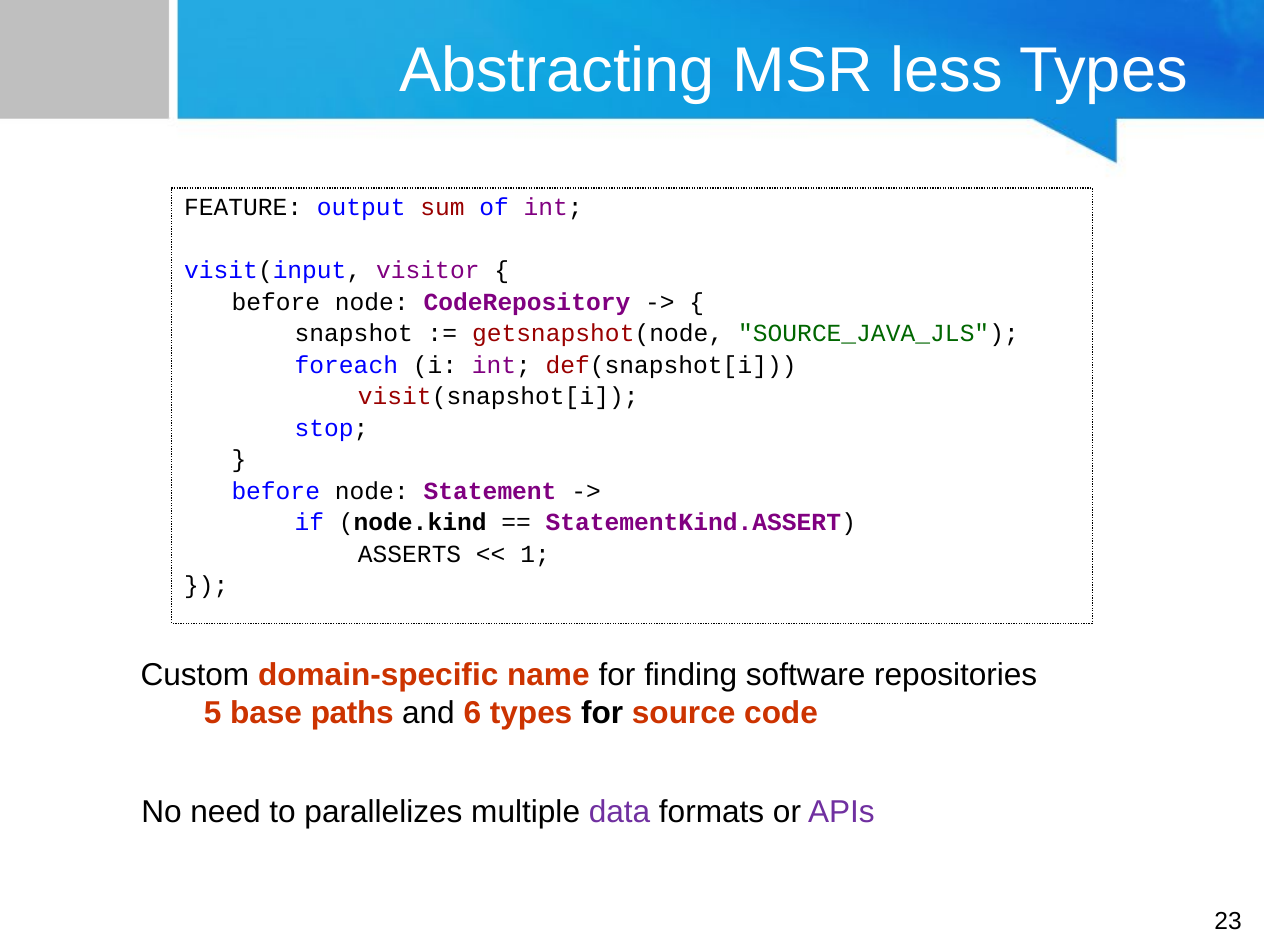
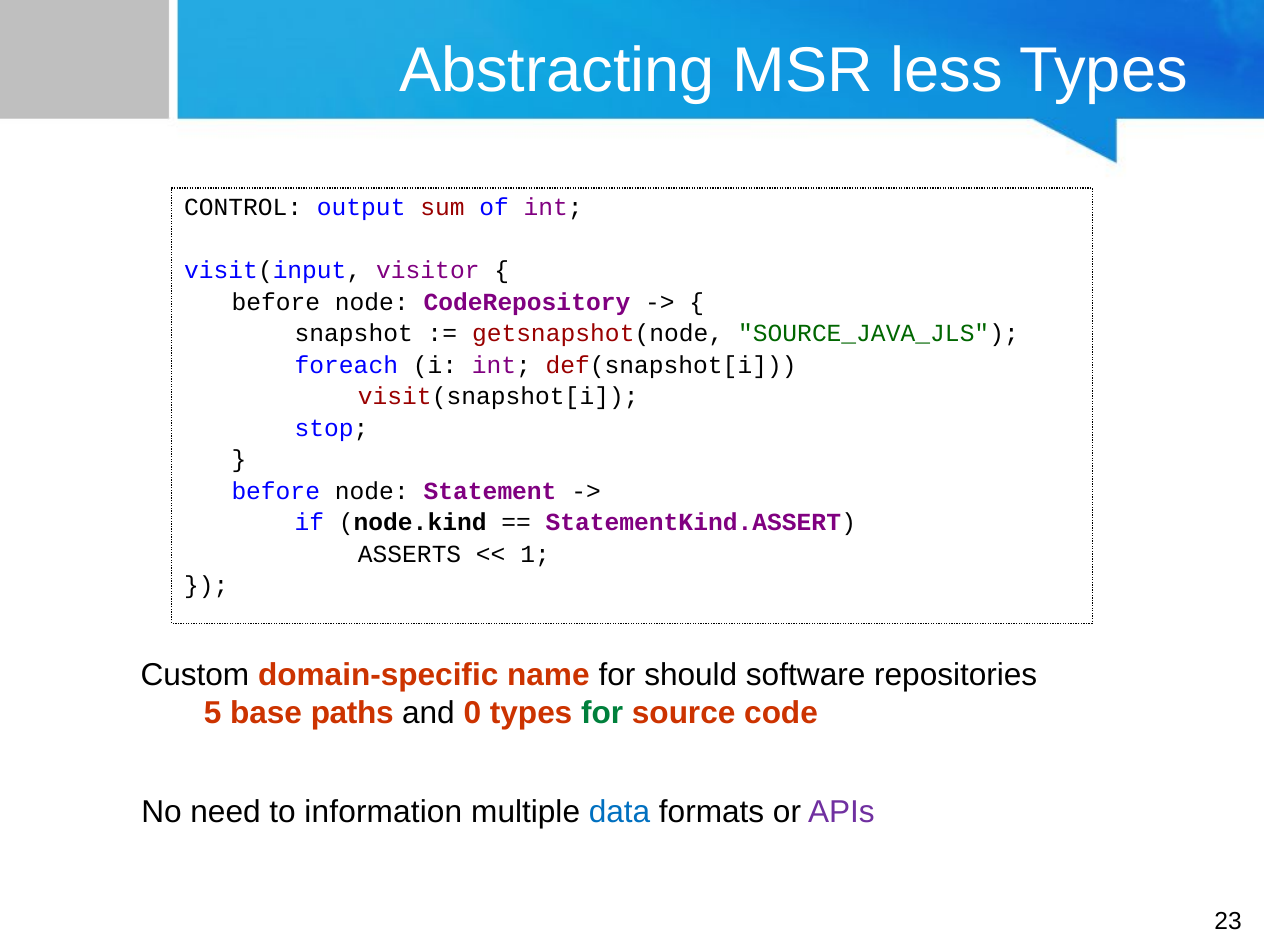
FEATURE: FEATURE -> CONTROL (243, 208)
finding: finding -> should (691, 676)
6: 6 -> 0 (472, 713)
for colour: black -> green (602, 713)
parallelizes: parallelizes -> information (383, 813)
data colour: purple -> blue (620, 813)
